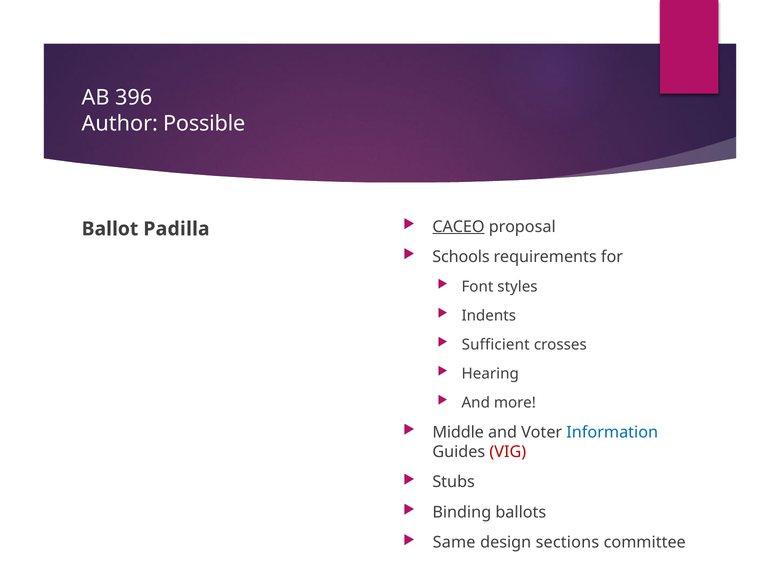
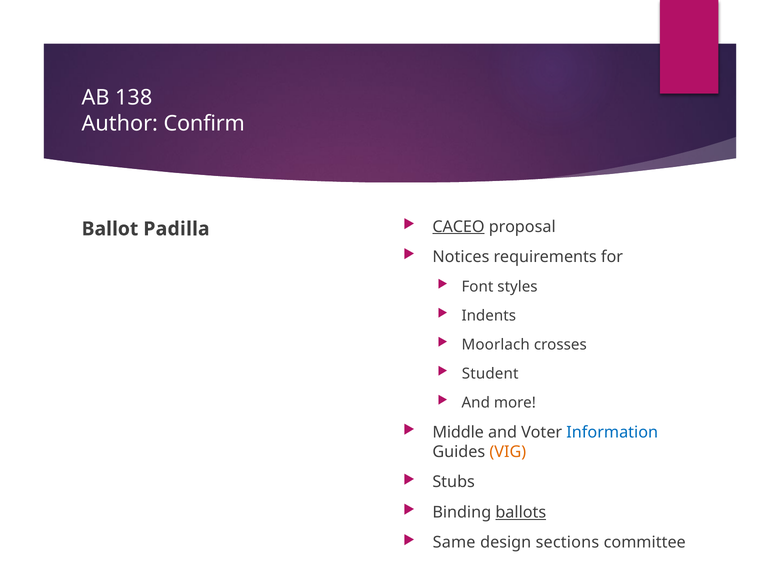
396: 396 -> 138 (134, 98)
Possible: Possible -> Confirm (204, 124)
Schools: Schools -> Notices (461, 257)
Sufficient: Sufficient -> Moorlach (496, 345)
Hearing: Hearing -> Student (490, 374)
VIG colour: red -> orange (508, 452)
ballots underline: none -> present (521, 513)
